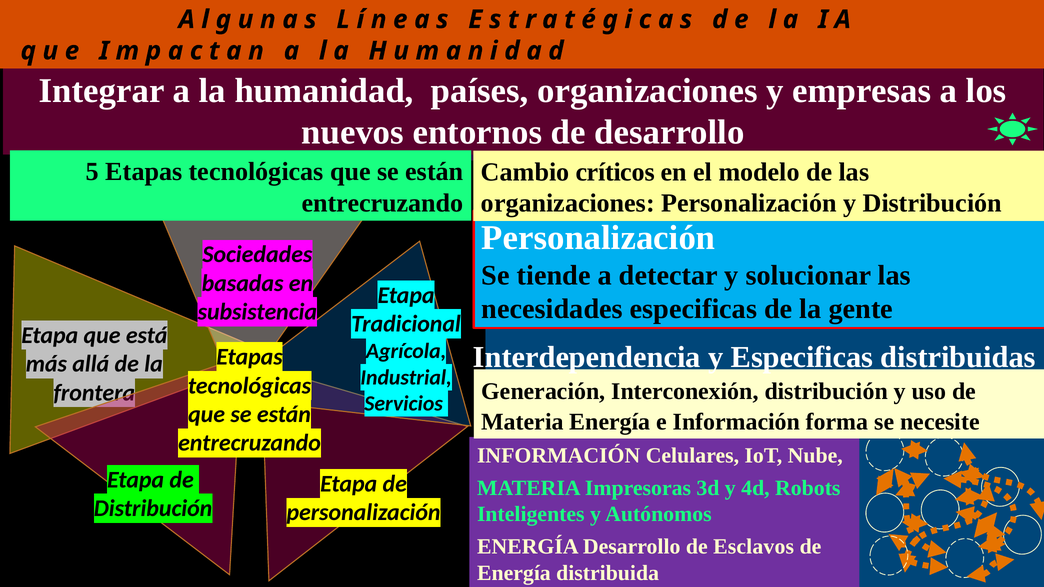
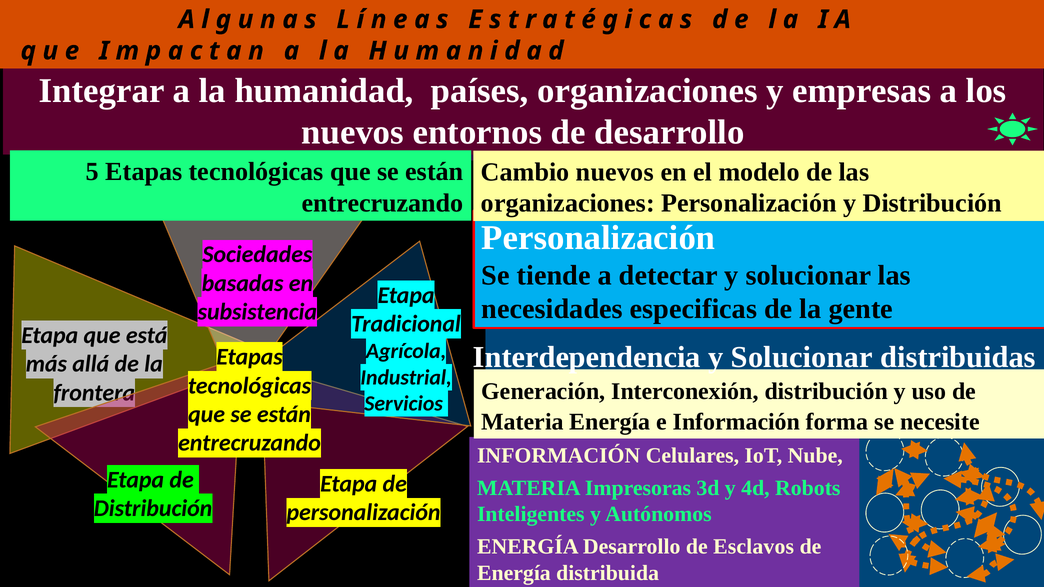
Cambio críticos: críticos -> nuevos (615, 172)
Interdependencia y Especificas: Especificas -> Solucionar (802, 357)
